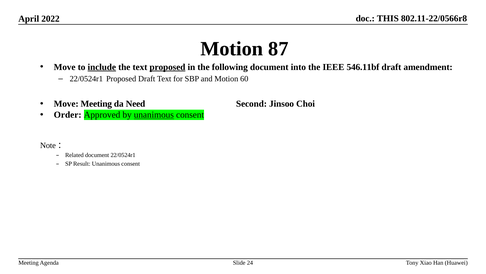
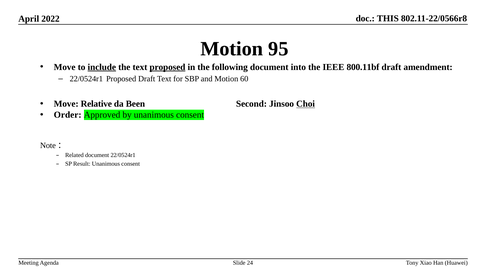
87: 87 -> 95 (278, 49)
546.11bf: 546.11bf -> 800.11bf (363, 67)
Move Meeting: Meeting -> Relative (96, 104)
Need: Need -> Been (135, 104)
Choi underline: none -> present (306, 104)
unanimous underline: present -> none (154, 115)
